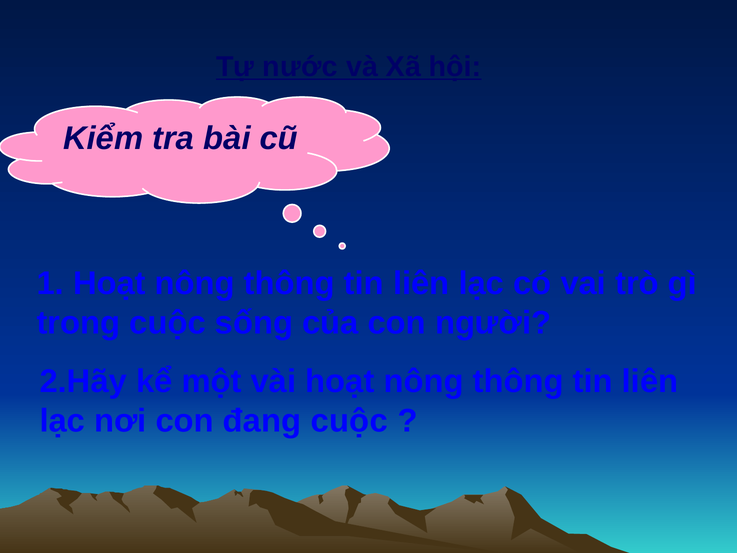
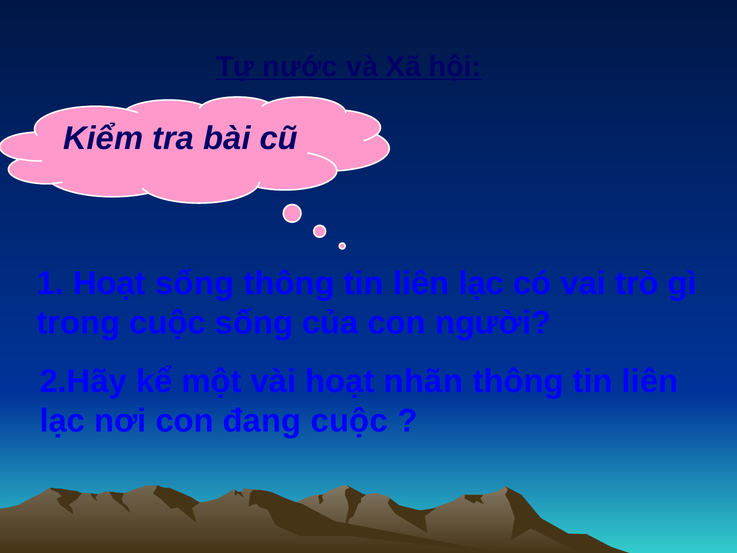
1 Hoạt nông: nông -> sống (195, 283)
vài hoạt nông: nông -> nhãn (423, 382)
